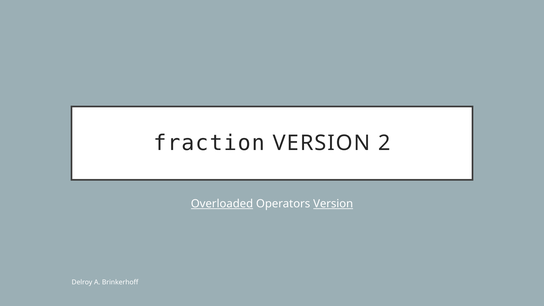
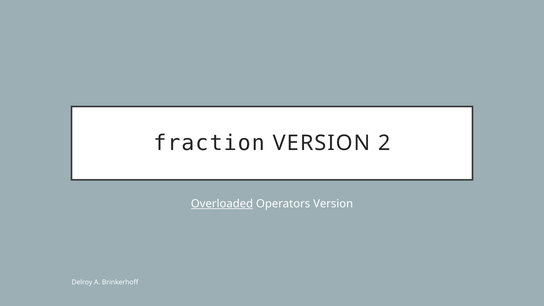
Version underline: present -> none (333, 204)
